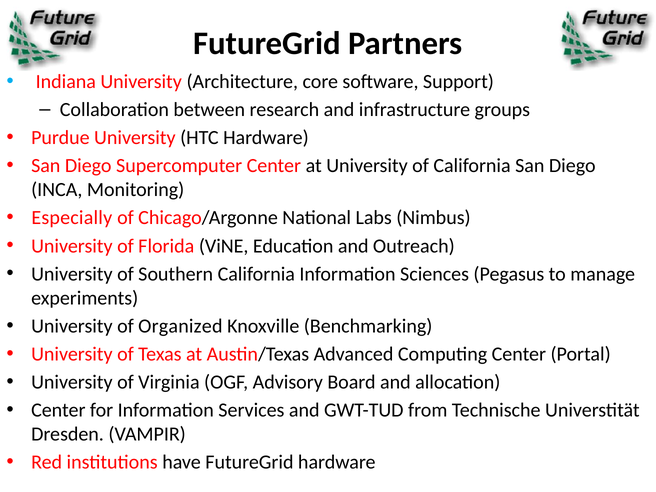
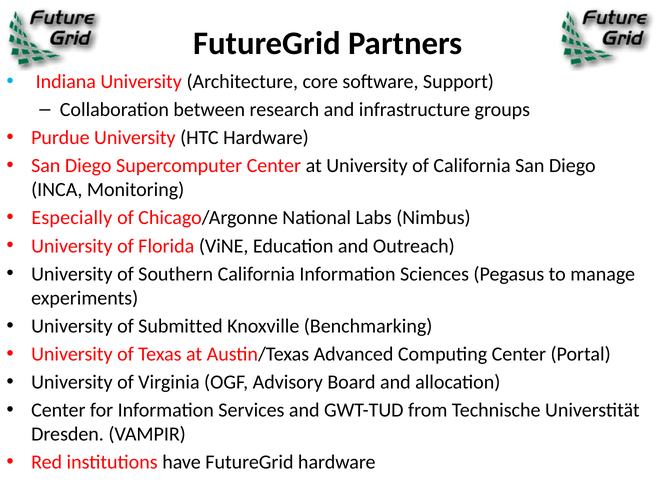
Organized: Organized -> Submitted (180, 326)
